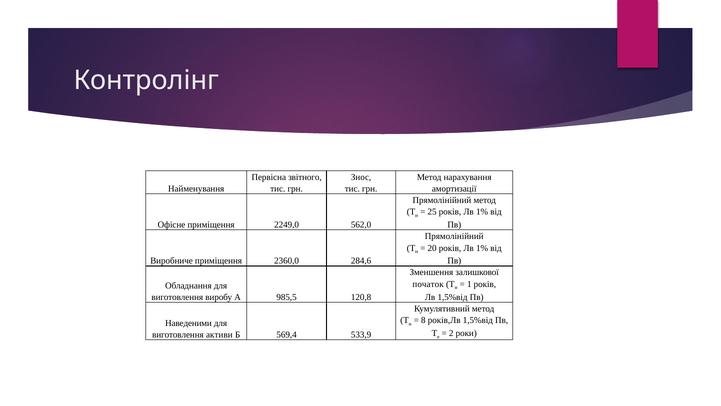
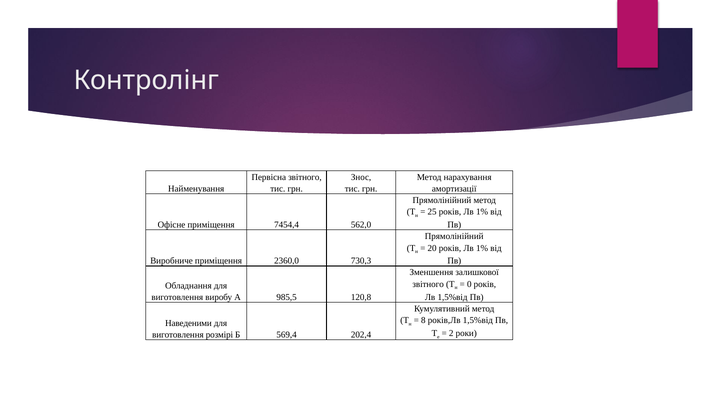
2249,0: 2249,0 -> 7454,4 (287, 225)
284,6: 284,6 -> 730,3 (361, 261)
початок: початок -> звітного (428, 284)
1: 1 -> 0 (469, 284)
активи: активи -> розмірі (219, 335)
533,9: 533,9 -> 202,4 (361, 335)
